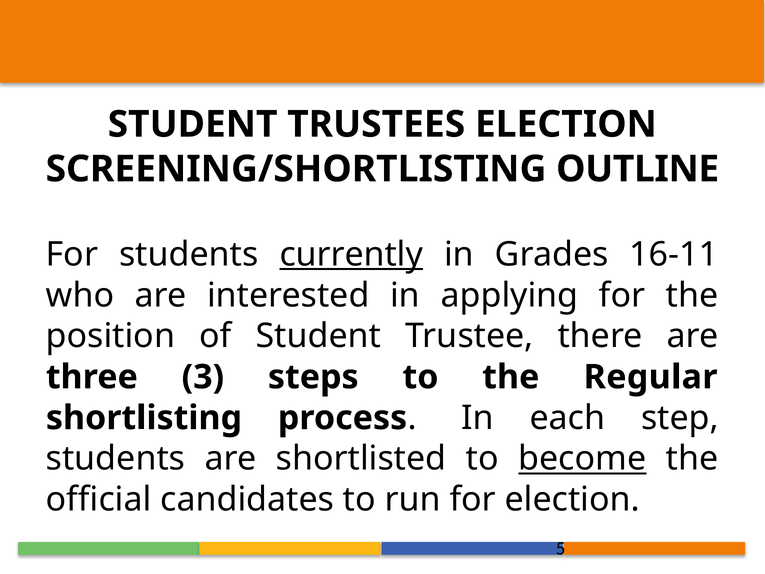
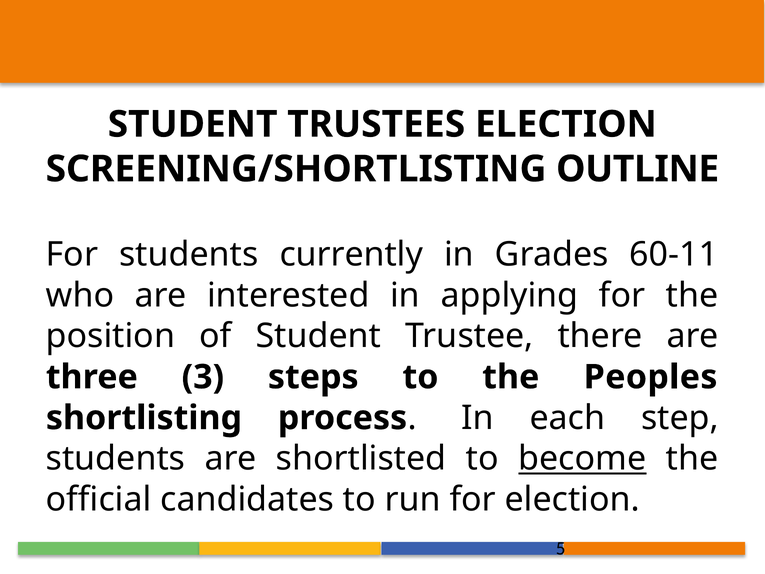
currently underline: present -> none (351, 254)
16-11: 16-11 -> 60-11 (674, 254)
Regular: Regular -> Peoples (651, 377)
